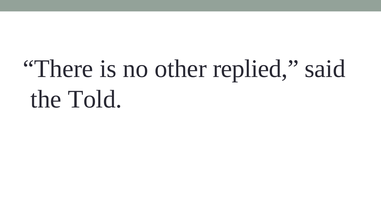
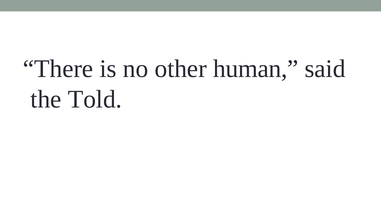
replied: replied -> human (256, 69)
